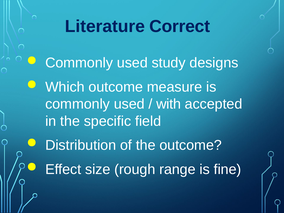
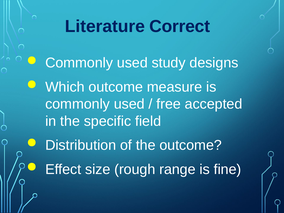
with: with -> free (169, 104)
